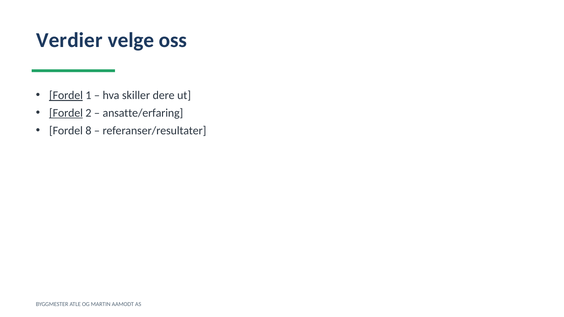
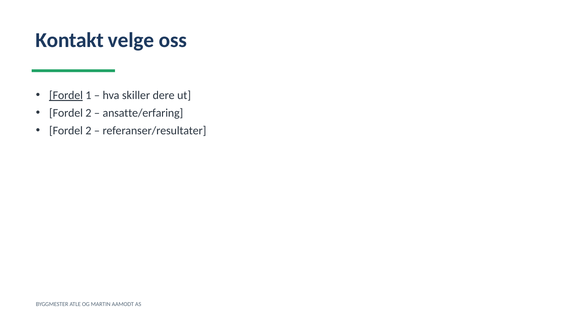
Verdier: Verdier -> Kontakt (70, 40)
Fordel underline: present -> none (66, 113)
8: 8 -> 2 (88, 131)
